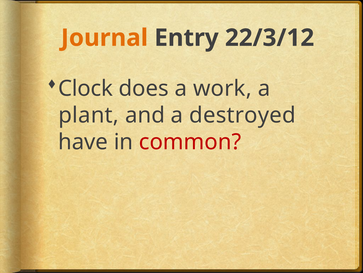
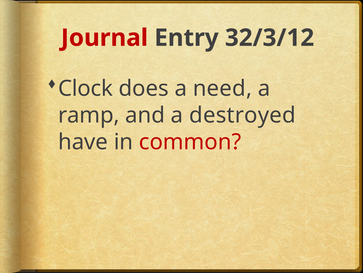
Journal colour: orange -> red (104, 38)
22/3/12: 22/3/12 -> 32/3/12 (270, 38)
work: work -> need (222, 88)
plant: plant -> ramp (89, 115)
